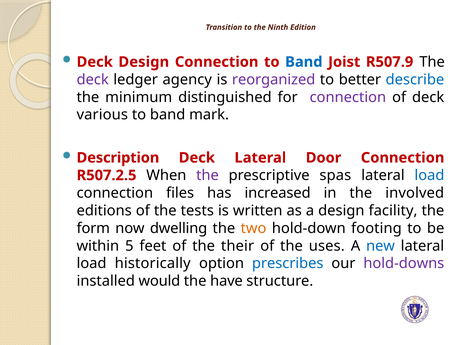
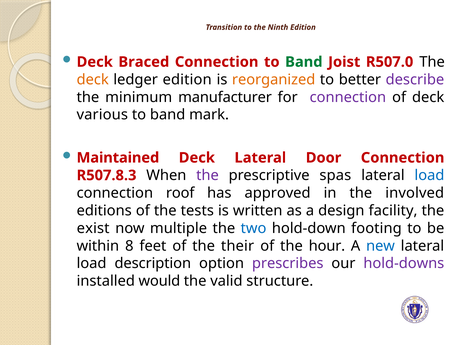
Deck Design: Design -> Braced (144, 62)
Band colour: blue -> green (304, 62)
R507.9: R507.9 -> R507.0 (390, 62)
deck colour: purple -> orange (93, 80)
ledger agency: agency -> edition (187, 80)
reorganized colour: purple -> orange (274, 80)
describe colour: blue -> purple (415, 80)
distinguished: distinguished -> manufacturer (225, 97)
Description: Description -> Maintained (118, 158)
R507.2.5: R507.2.5 -> R507.8.3 (107, 175)
files: files -> roof (180, 193)
increased: increased -> approved (278, 193)
form: form -> exist (93, 228)
dwelling: dwelling -> multiple (179, 228)
two colour: orange -> blue (254, 228)
5: 5 -> 8 (129, 246)
uses: uses -> hour (327, 246)
historically: historically -> description (153, 263)
prescribes colour: blue -> purple (288, 263)
have: have -> valid (226, 281)
